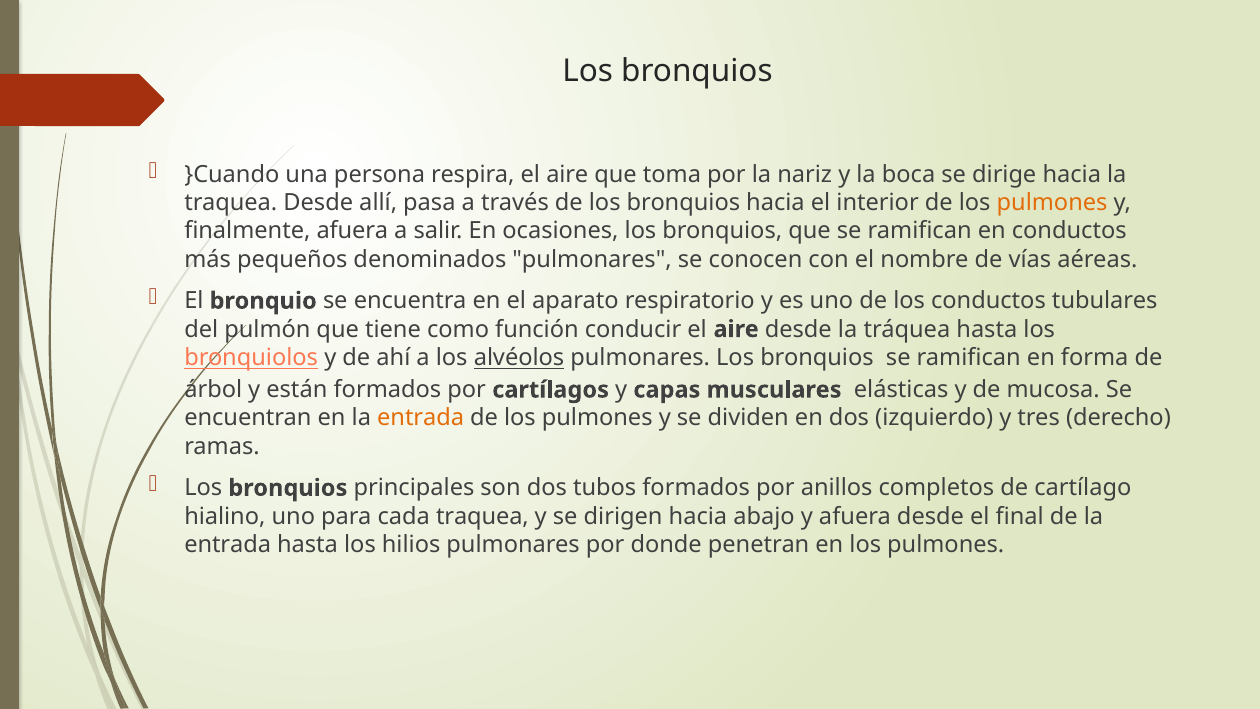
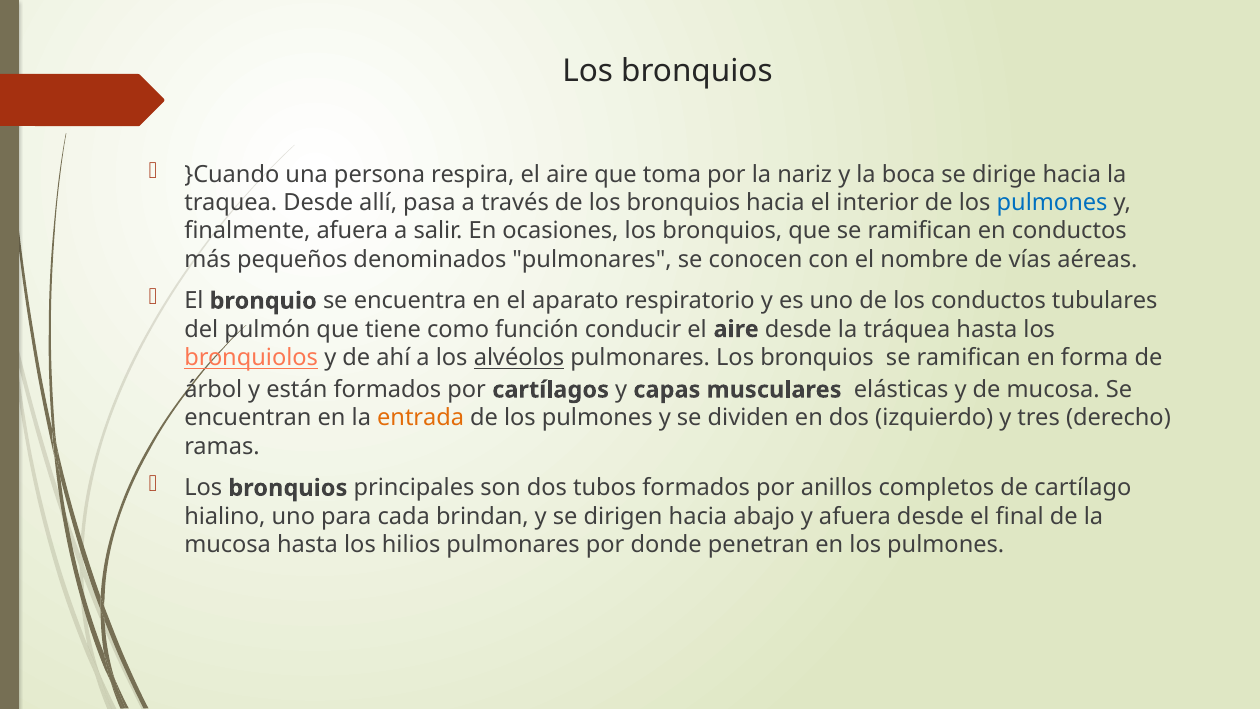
pulmones colour: orange -> blue (1052, 203)
cada traquea: traquea -> brindan (482, 516)
entrada: entrada -> mucosa (228, 545)
